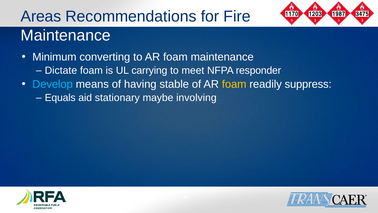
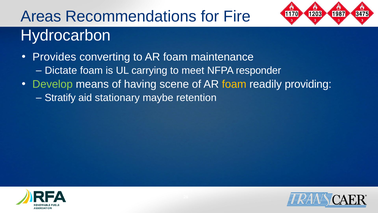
Maintenance: Maintenance -> Hydrocarbon (66, 35)
Minimum: Minimum -> Provides (54, 57)
Develop colour: light blue -> light green (53, 84)
stable: stable -> scene (174, 84)
suppress: suppress -> providing (308, 84)
Equals: Equals -> Stratify (60, 98)
involving: involving -> retention (196, 98)
